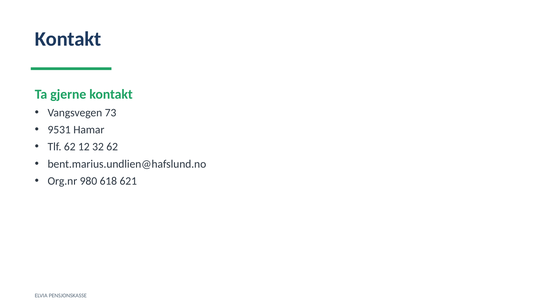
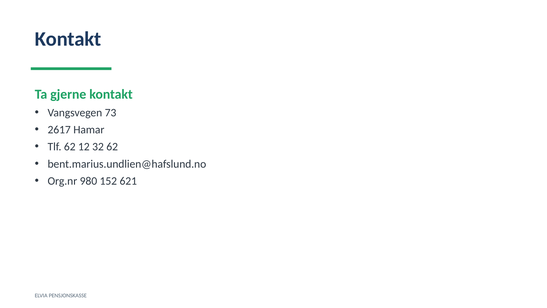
9531: 9531 -> 2617 (59, 130)
618: 618 -> 152 (108, 181)
